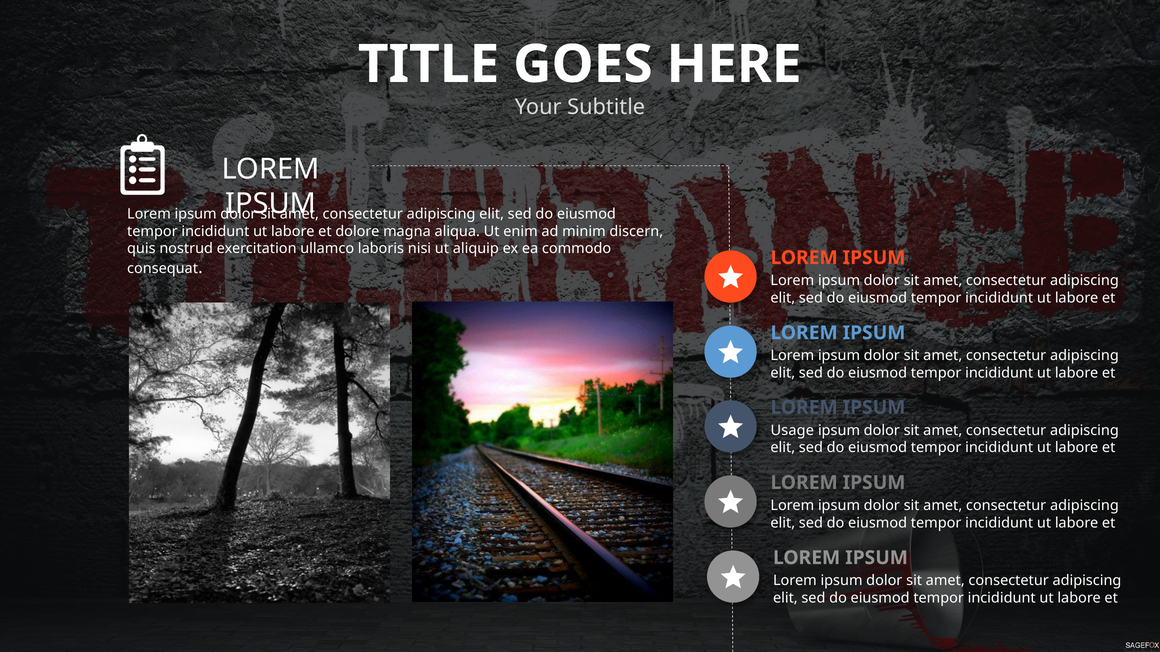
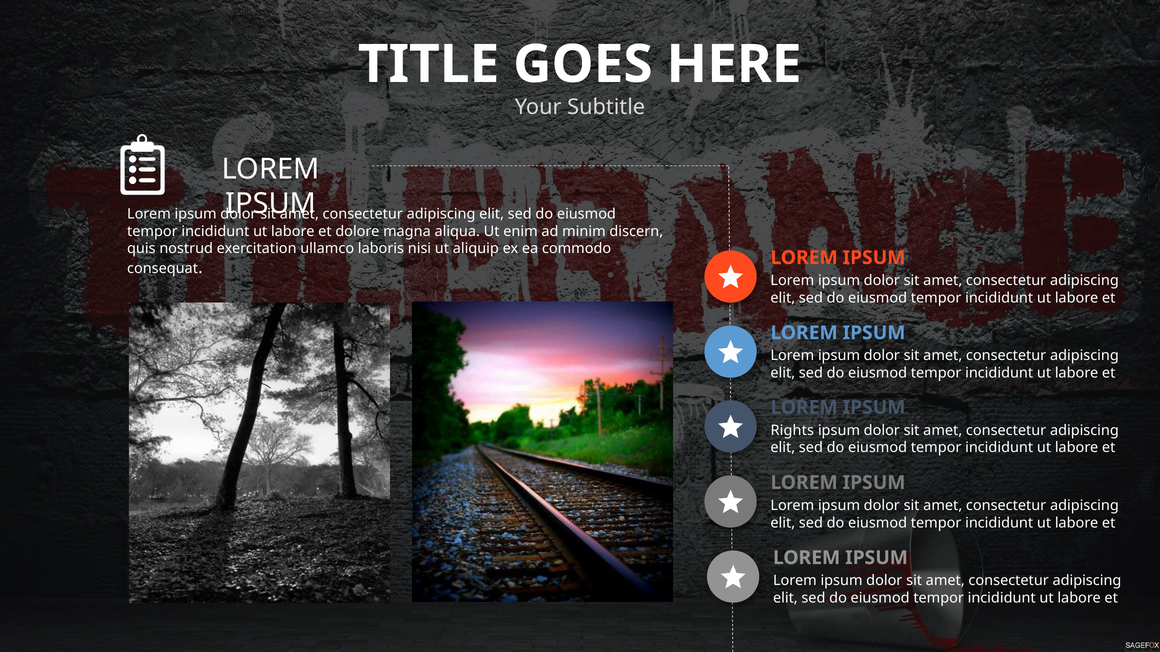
Usage: Usage -> Rights (792, 431)
